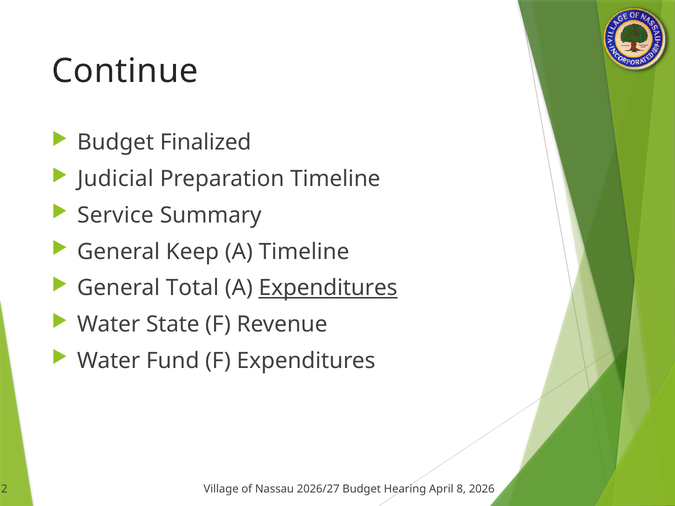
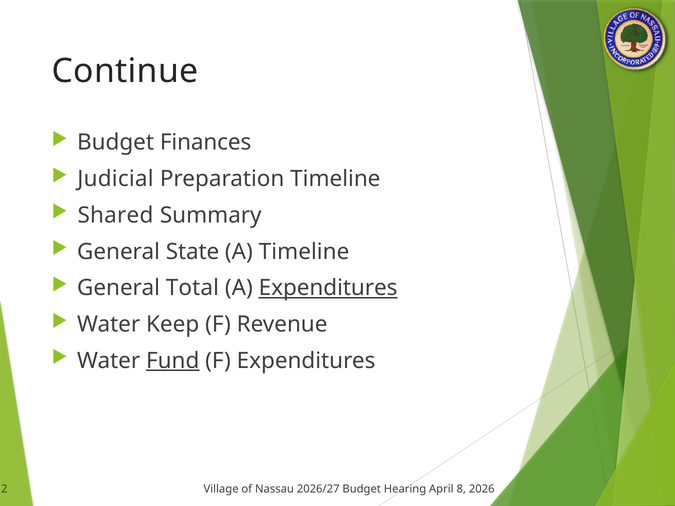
Finalized: Finalized -> Finances (206, 143)
Service: Service -> Shared (115, 215)
Keep: Keep -> State (193, 252)
State: State -> Keep (173, 325)
Fund underline: none -> present (173, 361)
